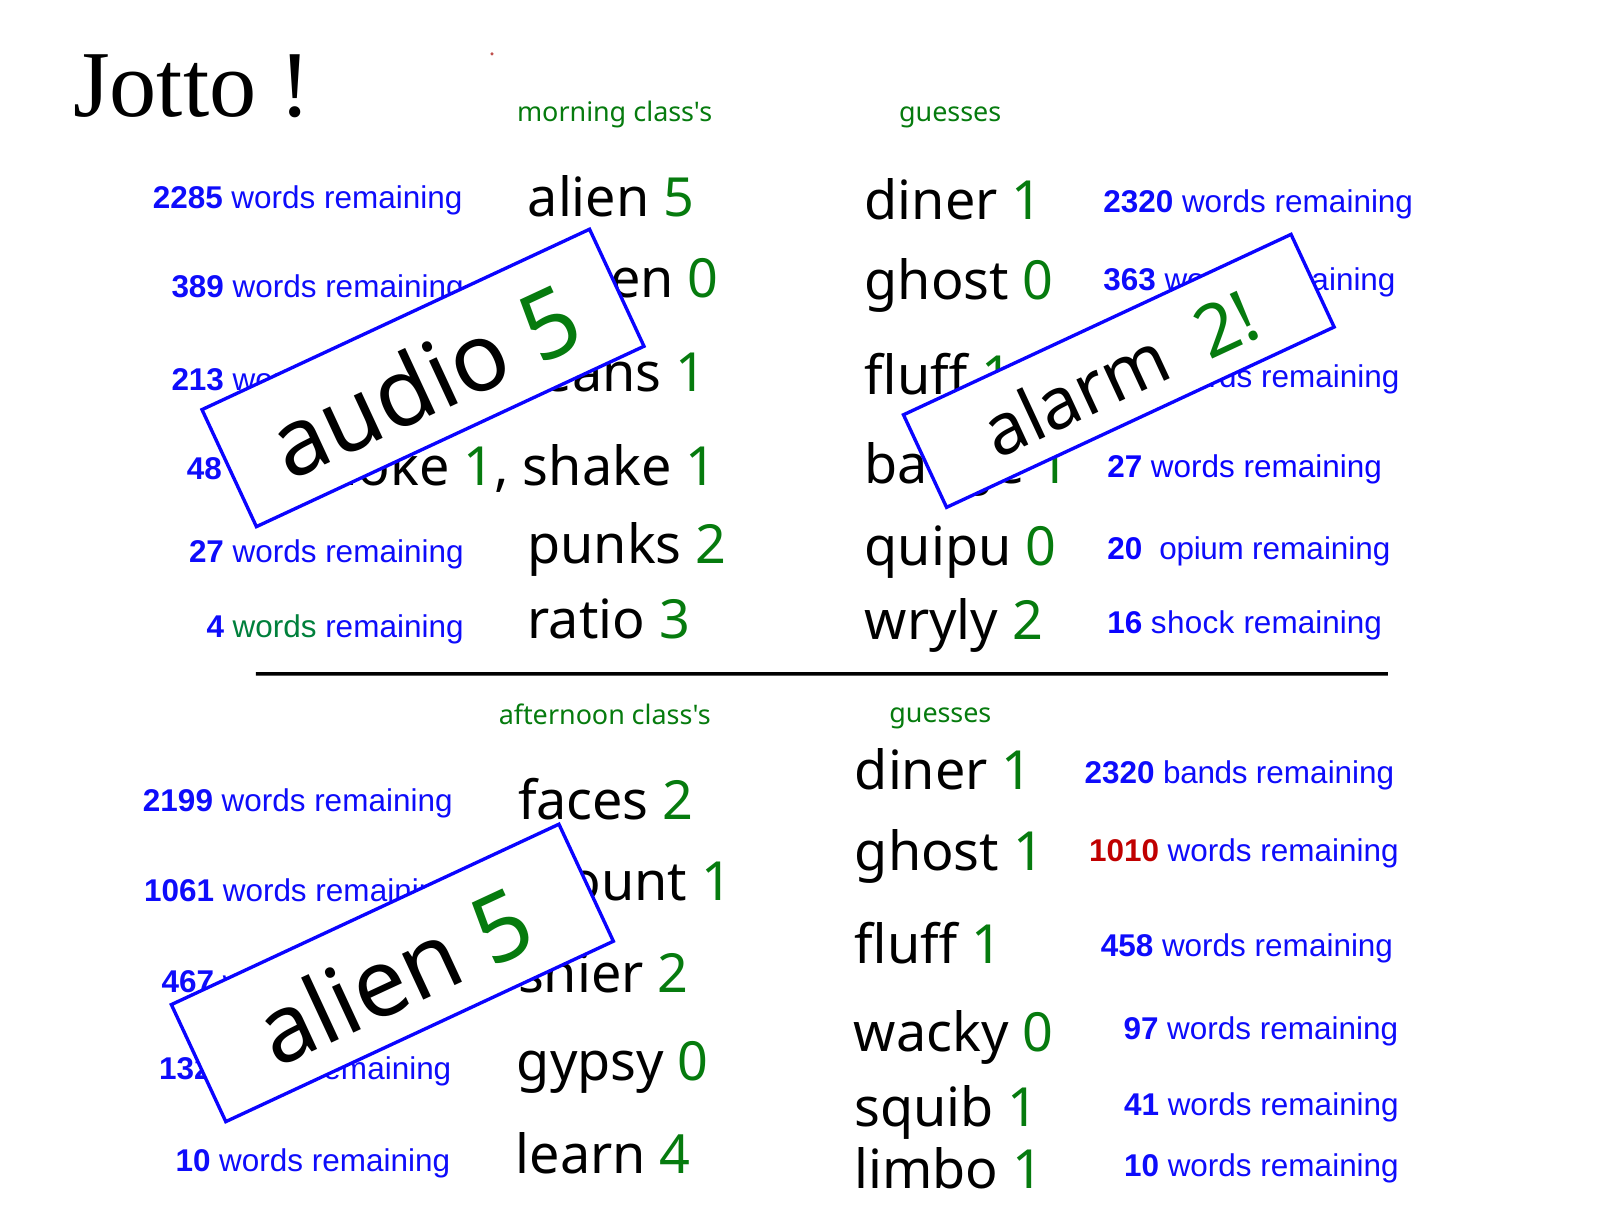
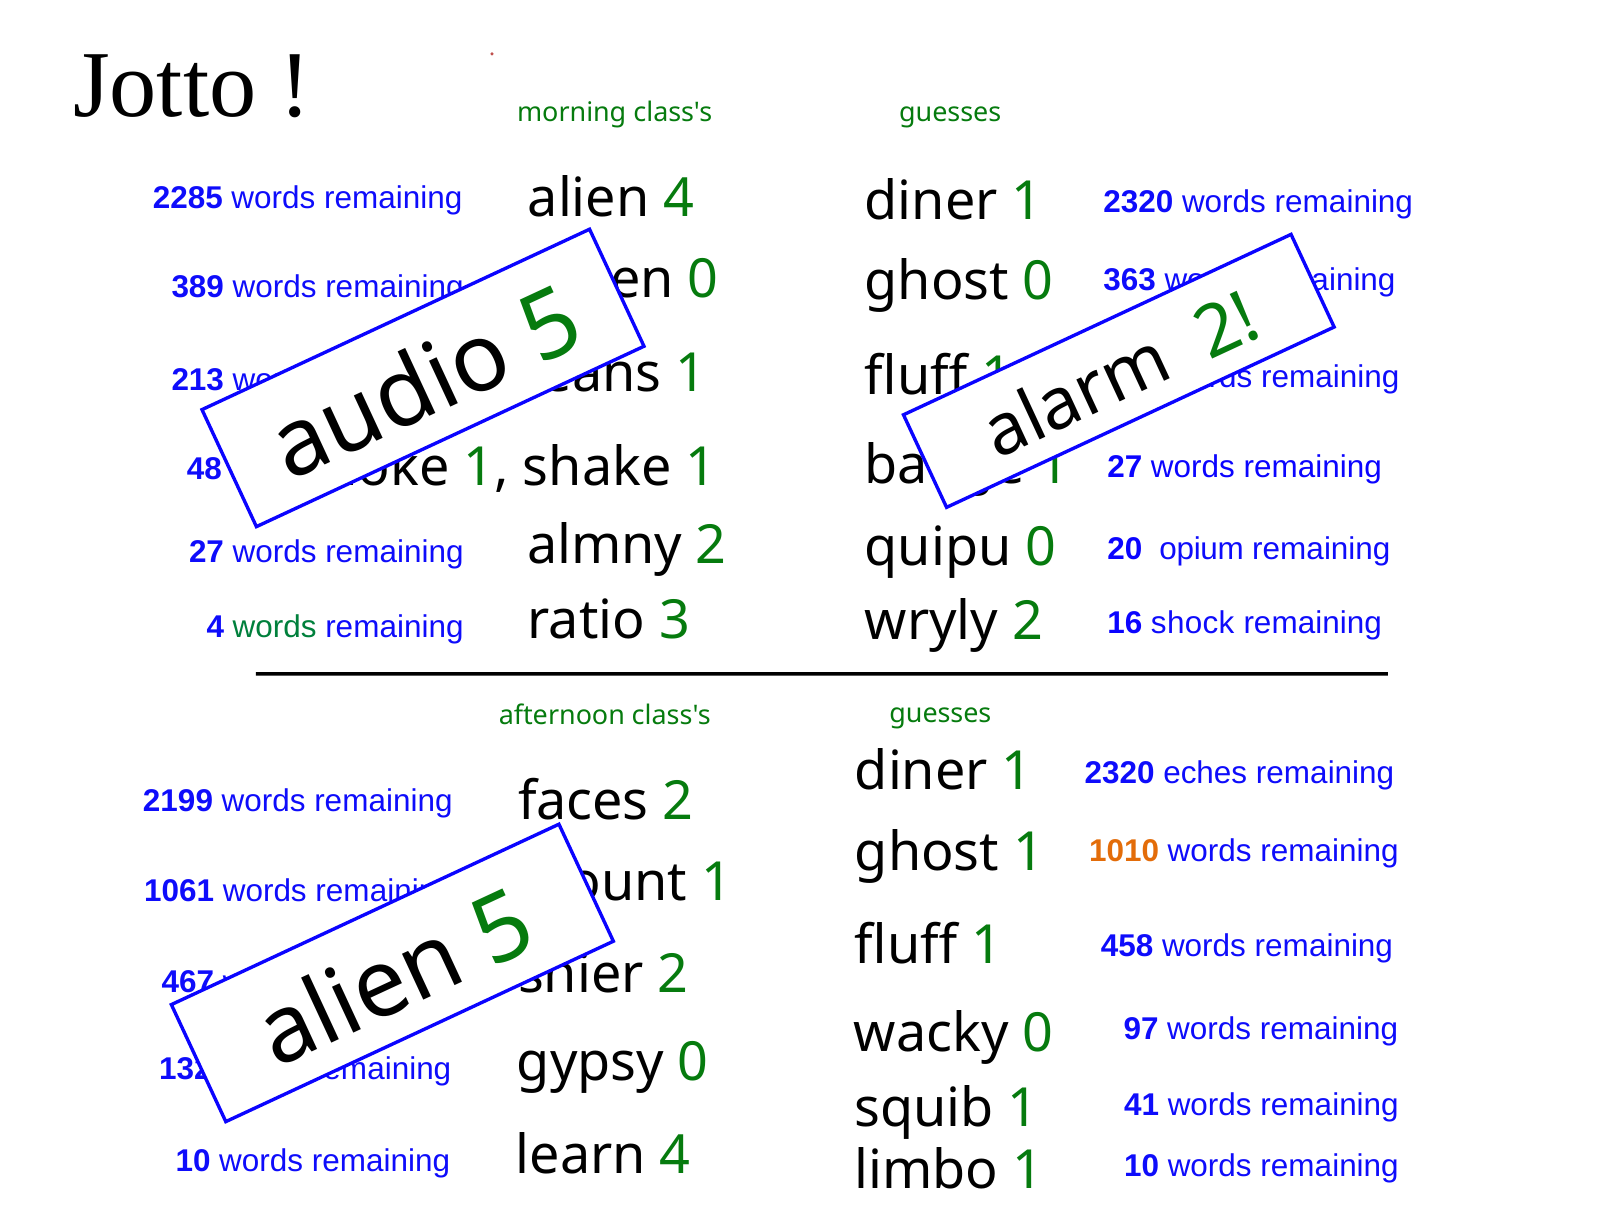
5: 5 -> 4 (679, 198)
punks: punks -> almny (605, 546)
bands: bands -> eches (1205, 773)
1010 colour: red -> orange (1124, 851)
